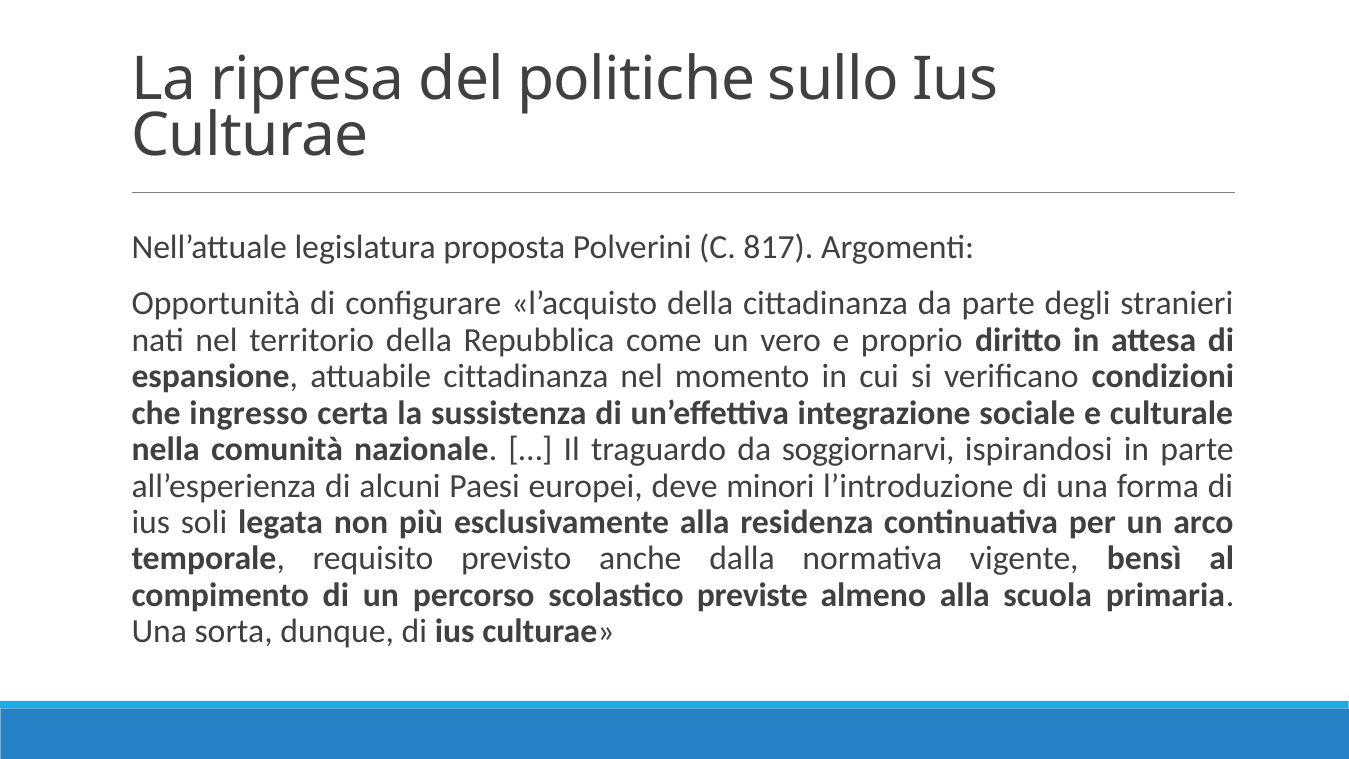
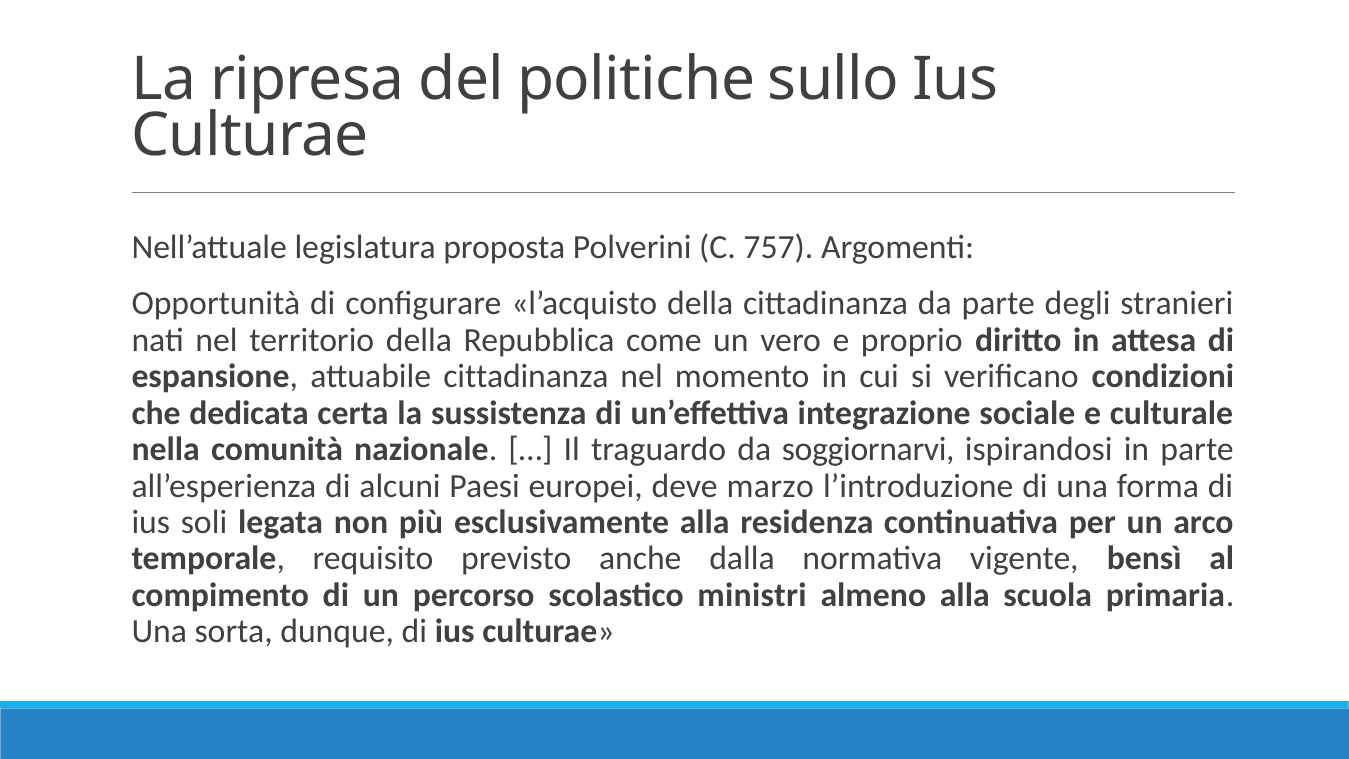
817: 817 -> 757 (778, 248)
ingresso: ingresso -> dedicata (249, 413)
minori: minori -> marzo (770, 486)
previste: previste -> ministri (752, 595)
